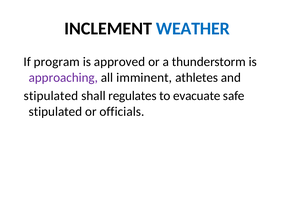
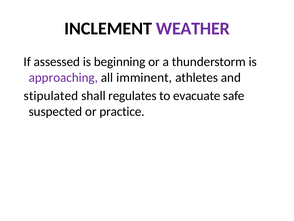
WEATHER colour: blue -> purple (193, 28)
program: program -> assessed (57, 62)
approved: approved -> beginning (120, 62)
stipulated: stipulated -> suspected (55, 111)
officials: officials -> practice (122, 111)
